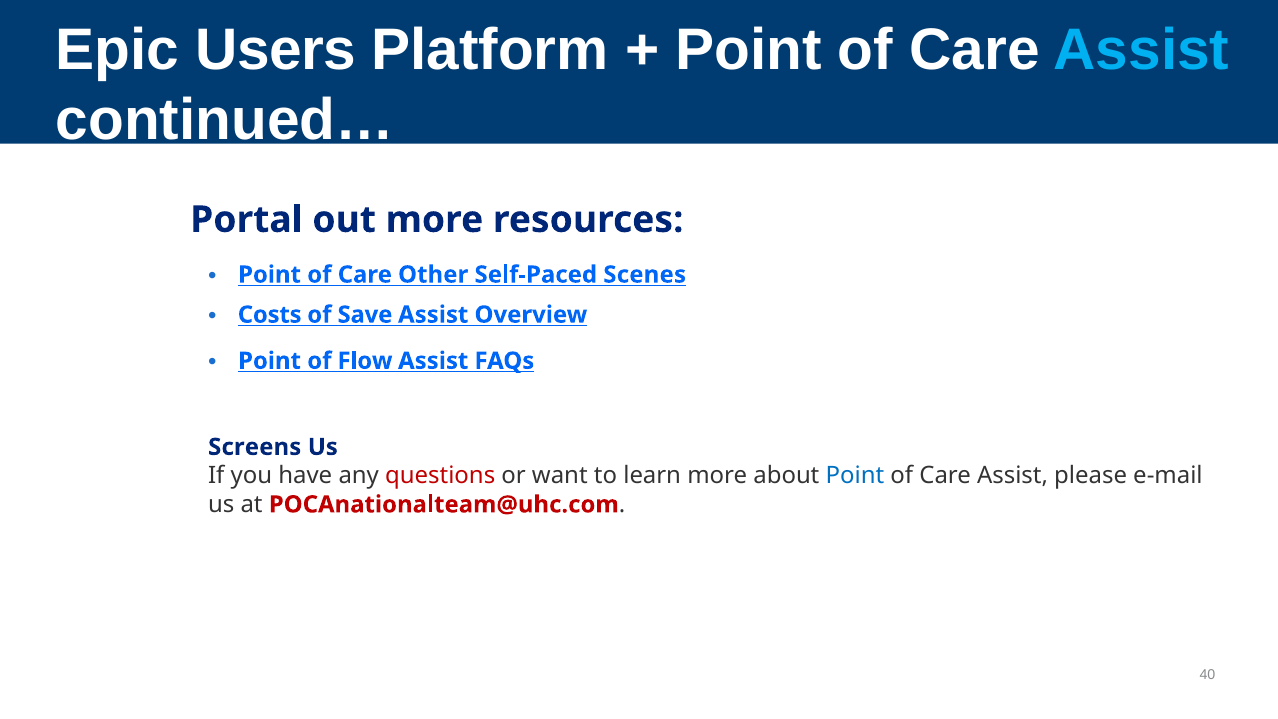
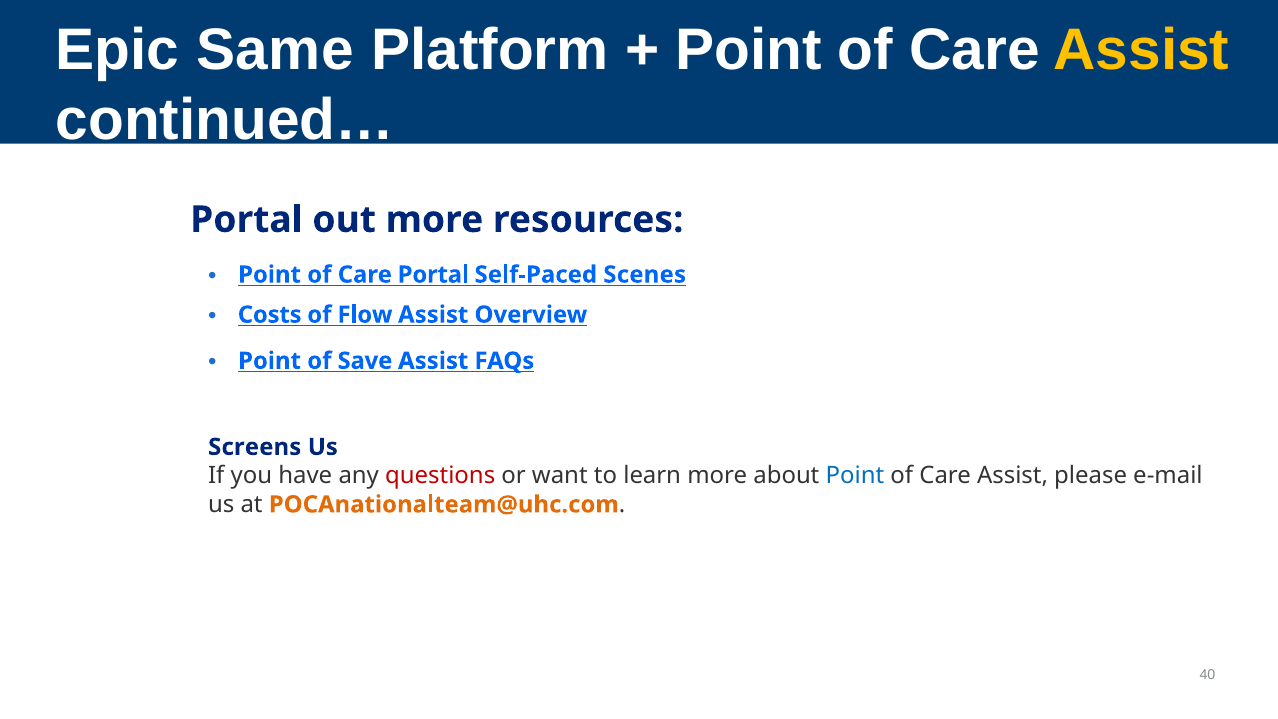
Users: Users -> Same (275, 50)
Assist colour: light blue -> yellow (1142, 50)
Care Other: Other -> Portal (433, 275)
Save: Save -> Flow (365, 315)
Flow: Flow -> Save (365, 361)
POCAnationalteam@uhc.com colour: red -> orange (444, 504)
